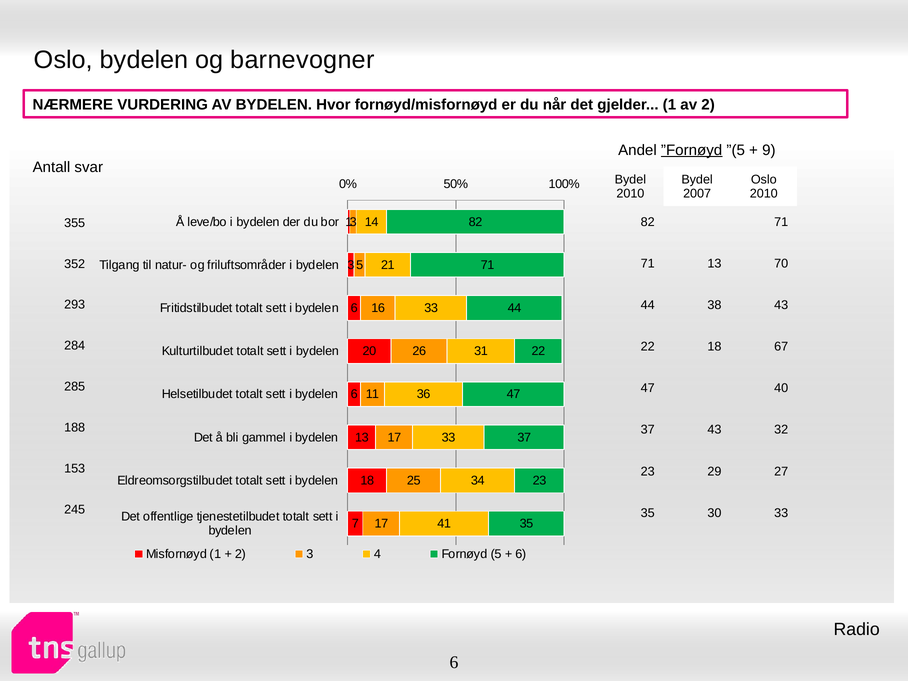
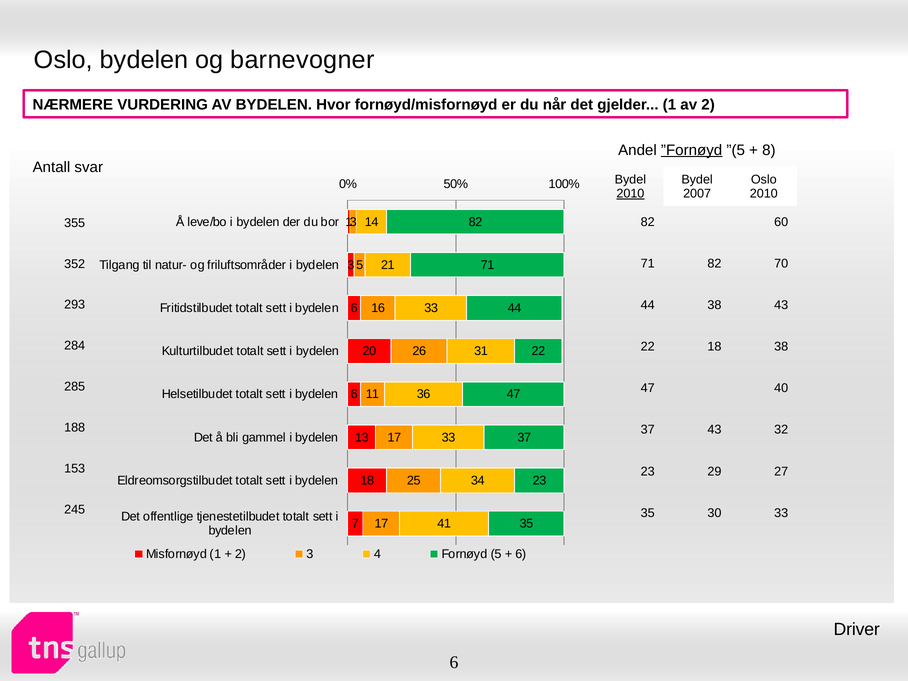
9: 9 -> 8 (769, 150)
2010 underline: none -> present (630, 193)
71: 71 -> 60 (781, 222)
71 13: 13 -> 82 (714, 264)
18 67: 67 -> 38 (781, 347)
Radio: Radio -> Driver (857, 629)
